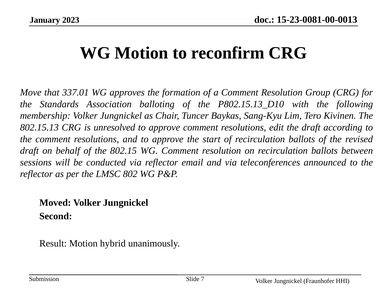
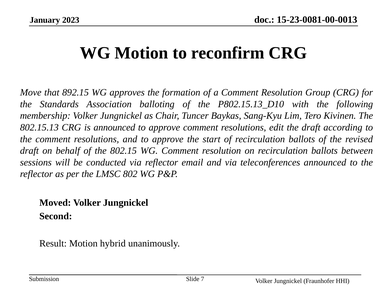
337.01: 337.01 -> 892.15 (76, 92)
is unresolved: unresolved -> announced (114, 127)
